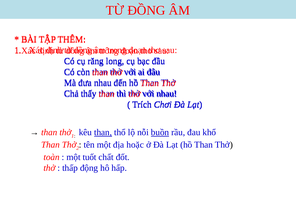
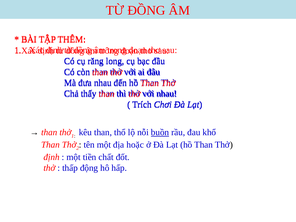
than underline: present -> none (103, 132)
toàn: toàn -> định (51, 157)
tuốt: tuốt -> tiền (90, 157)
